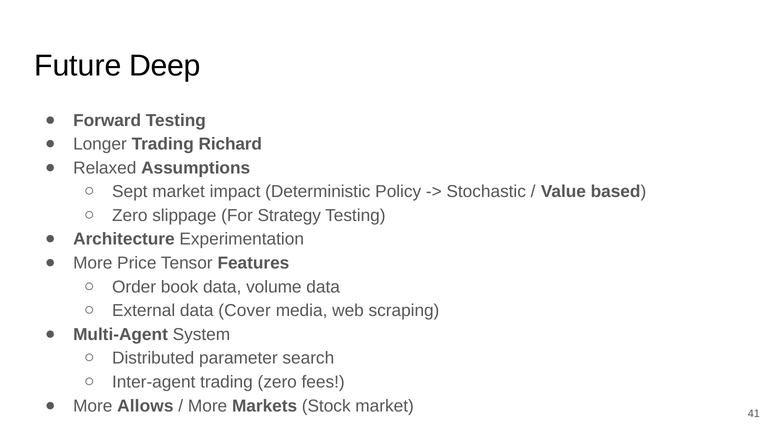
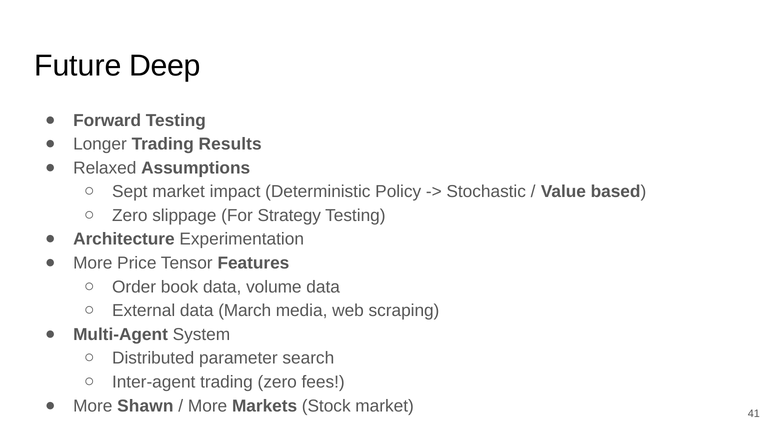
Richard: Richard -> Results (230, 144)
Cover: Cover -> March (245, 311)
Allows: Allows -> Shawn (145, 406)
